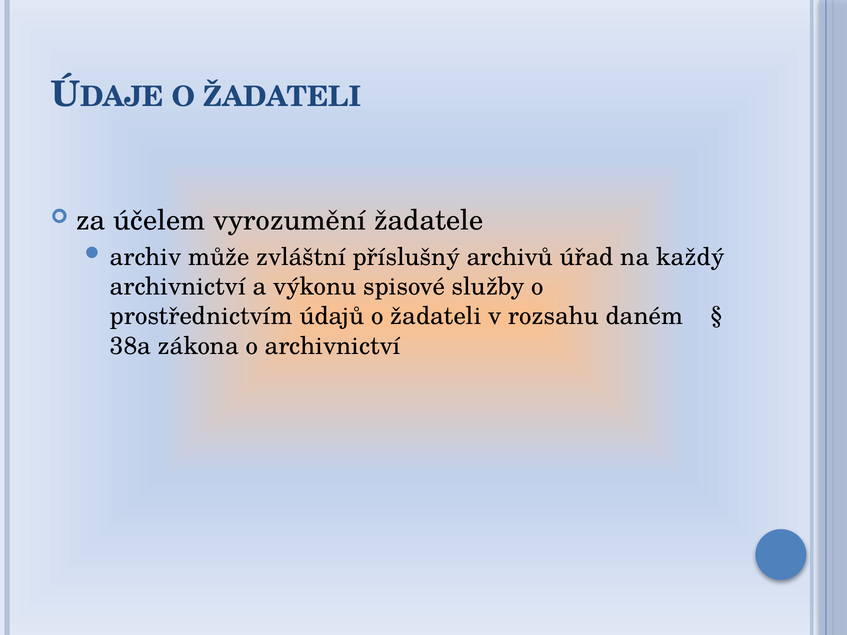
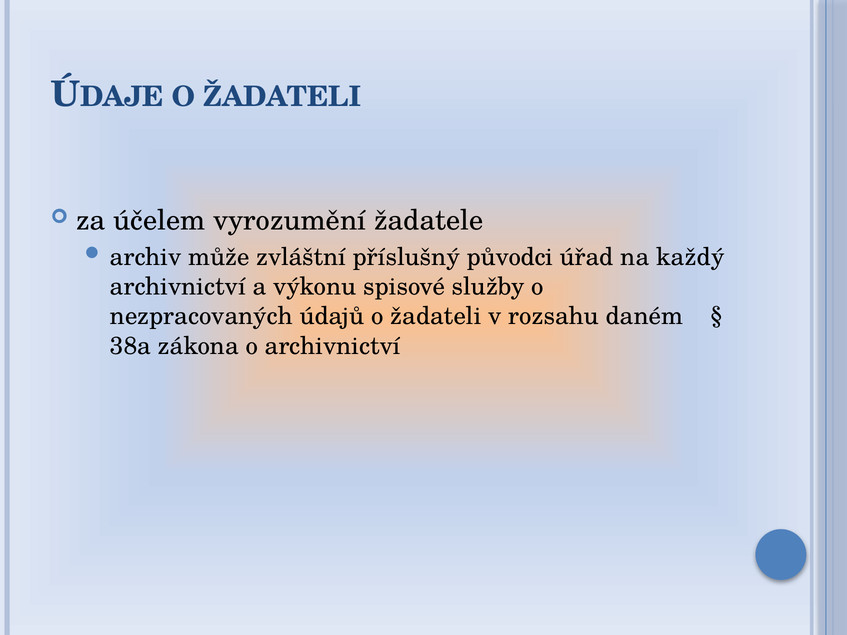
archivů: archivů -> původci (510, 257)
prostřednictvím: prostřednictvím -> nezpracovaných (201, 316)
